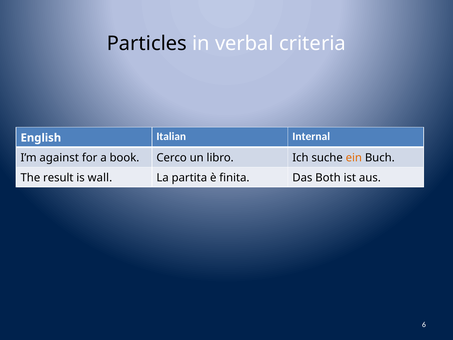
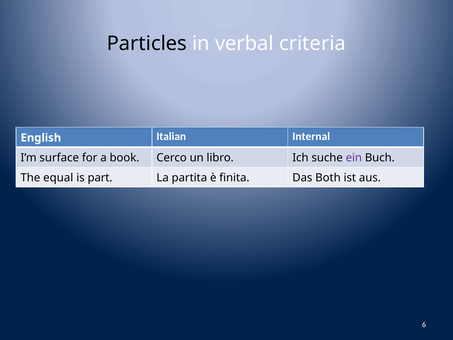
against: against -> surface (59, 158)
ein colour: orange -> purple (354, 158)
result: result -> equal (58, 178)
wall: wall -> part (100, 178)
